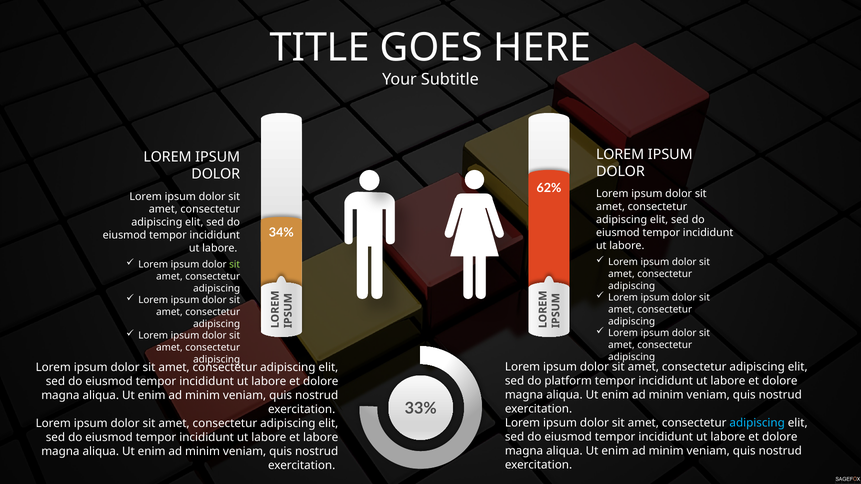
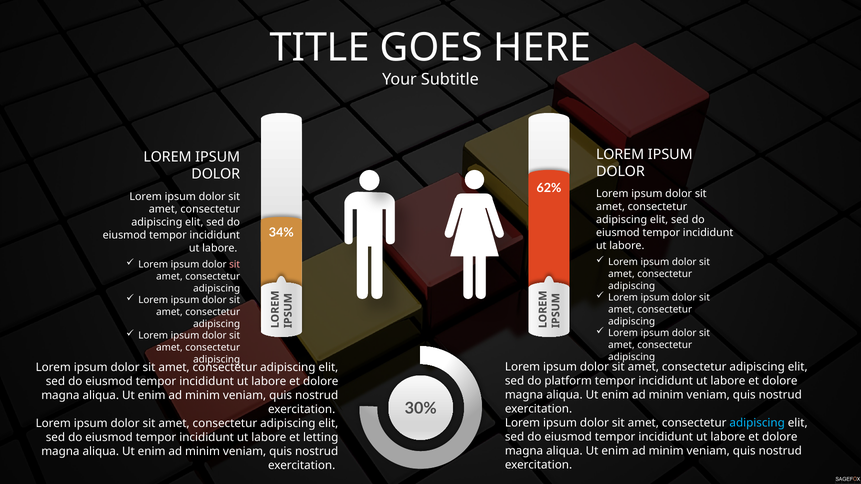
sit colour: light green -> pink (235, 265)
33%: 33% -> 30% (421, 409)
et labore: labore -> letting (321, 438)
